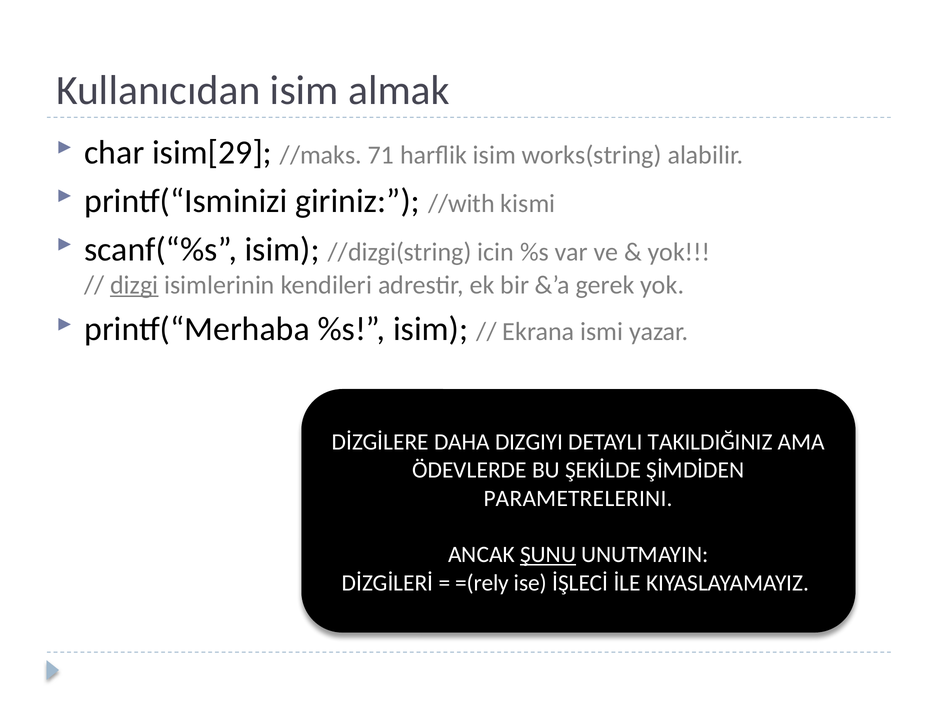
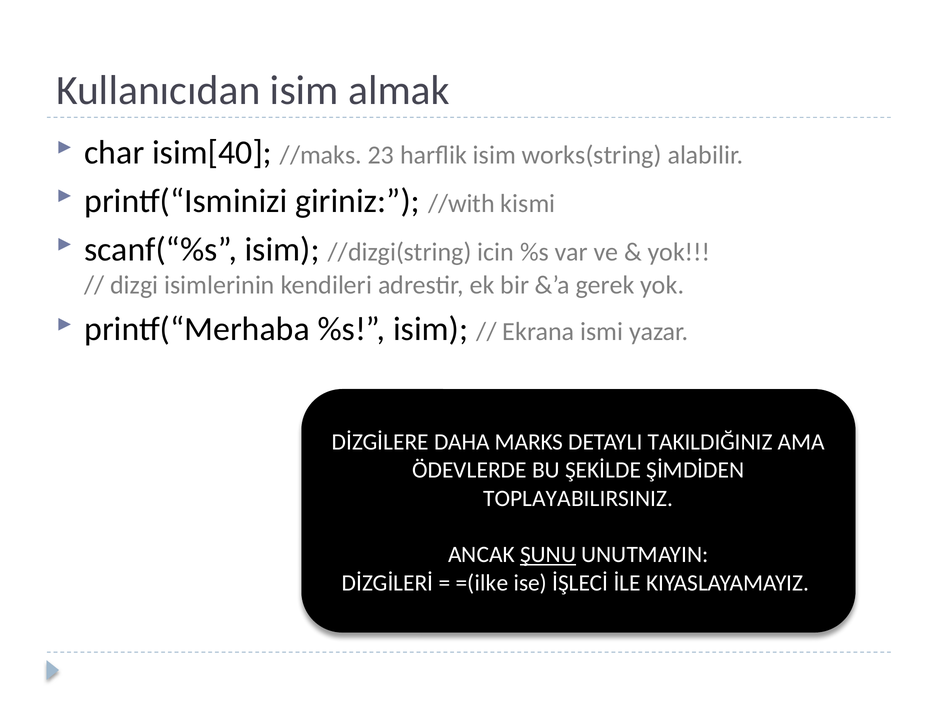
isim[29: isim[29 -> isim[40 (212, 152)
71: 71 -> 23 (381, 155)
dizgi underline: present -> none (134, 285)
DIZGIYI: DIZGIYI -> MARKS (529, 442)
PARAMETRELERINI: PARAMETRELERINI -> TOPLAYABILIRSINIZ (578, 498)
=(rely: =(rely -> =(ilke (482, 582)
